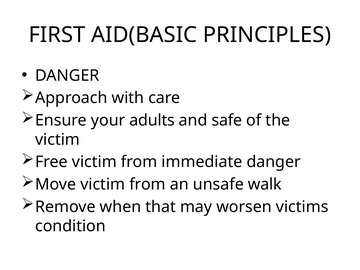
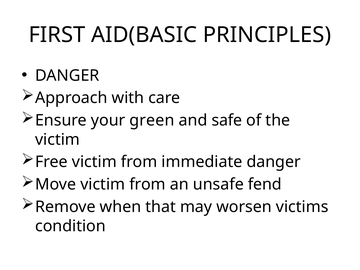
adults: adults -> green (152, 120)
walk: walk -> fend (265, 184)
